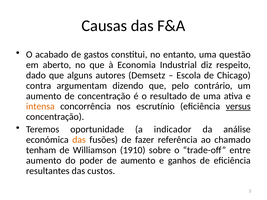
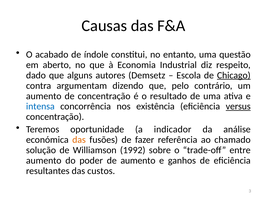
gastos: gastos -> índole (96, 55)
Chicago underline: none -> present (234, 75)
intensa colour: orange -> blue (40, 107)
escrutínio: escrutínio -> existência (155, 107)
tenham: tenham -> solução (41, 150)
1910: 1910 -> 1992 (133, 150)
